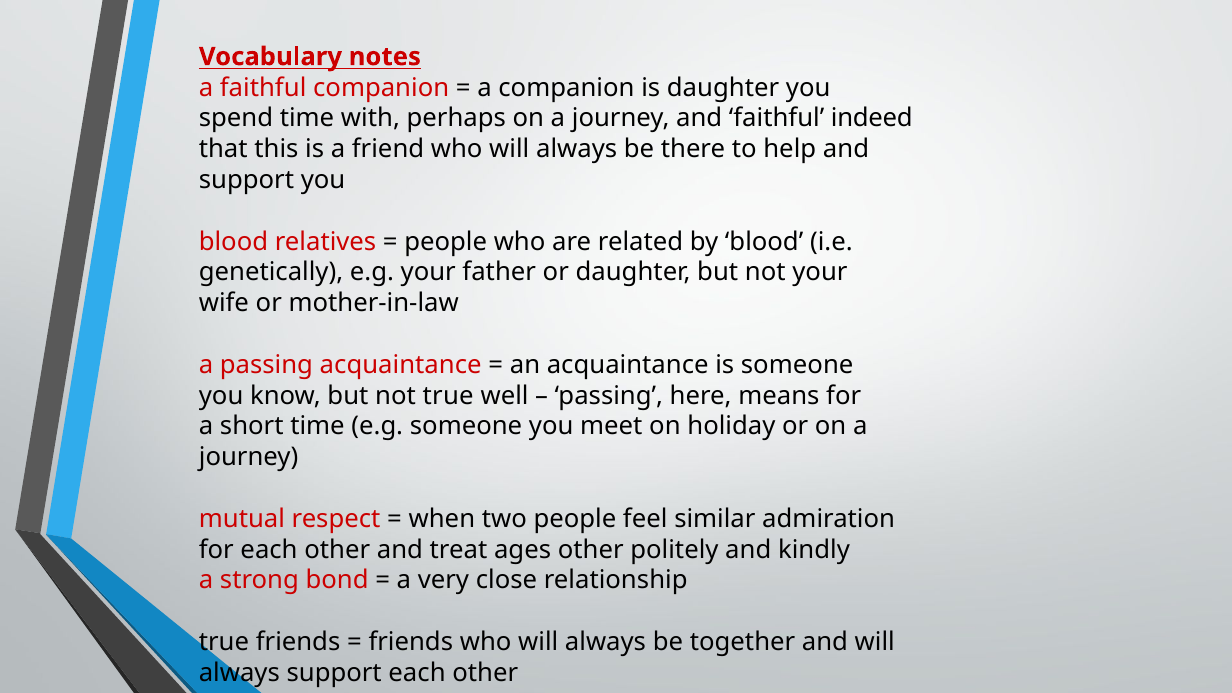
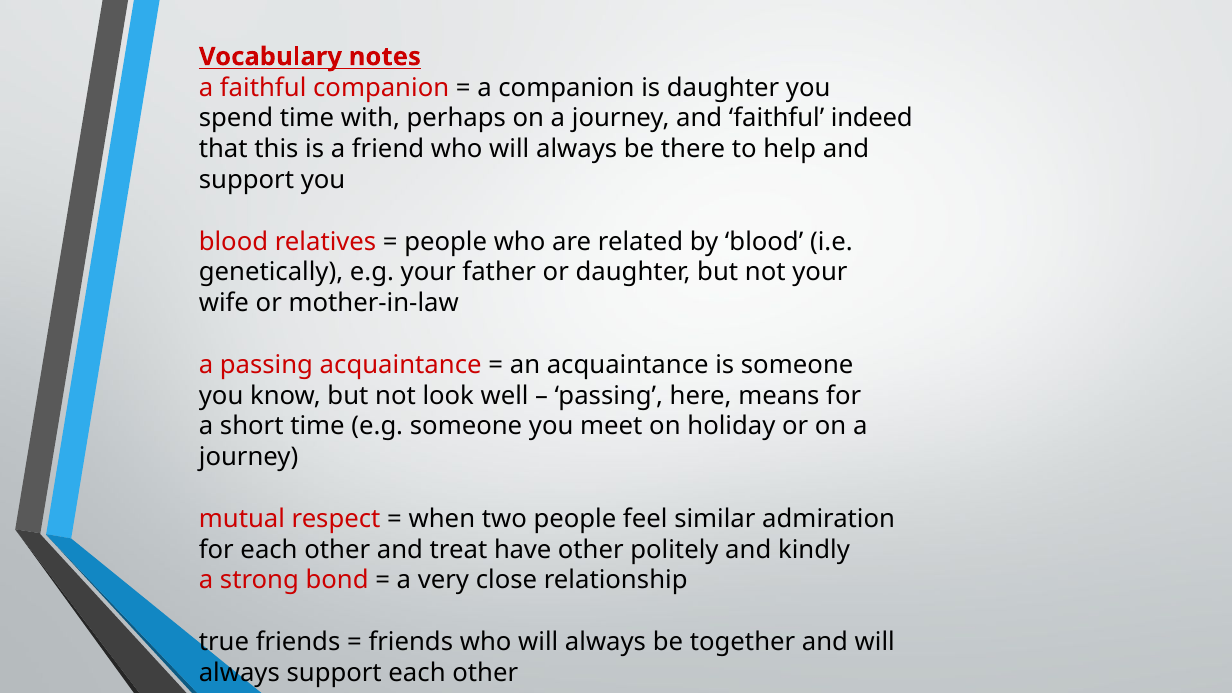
not true: true -> look (448, 396)
treat ages: ages -> have (523, 550)
